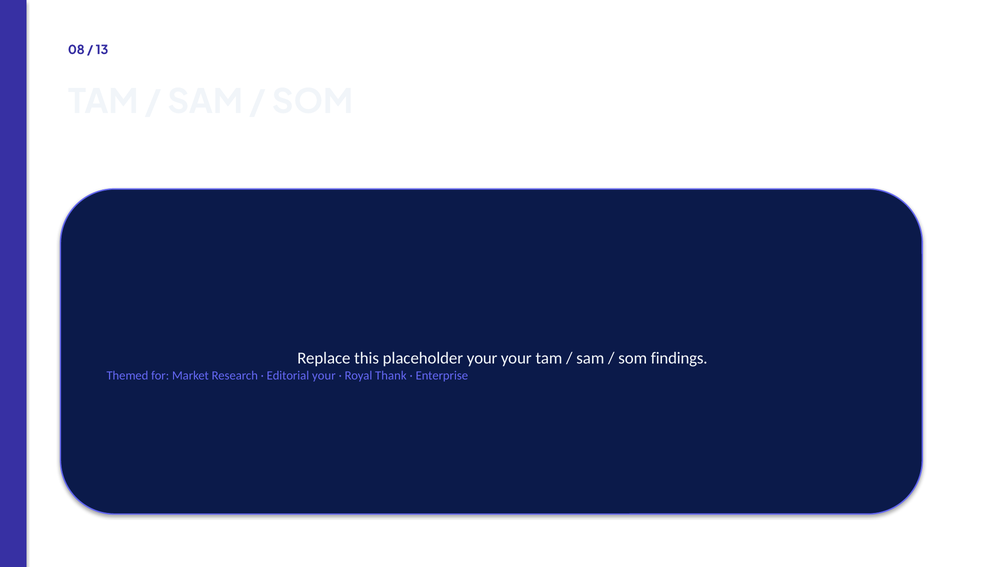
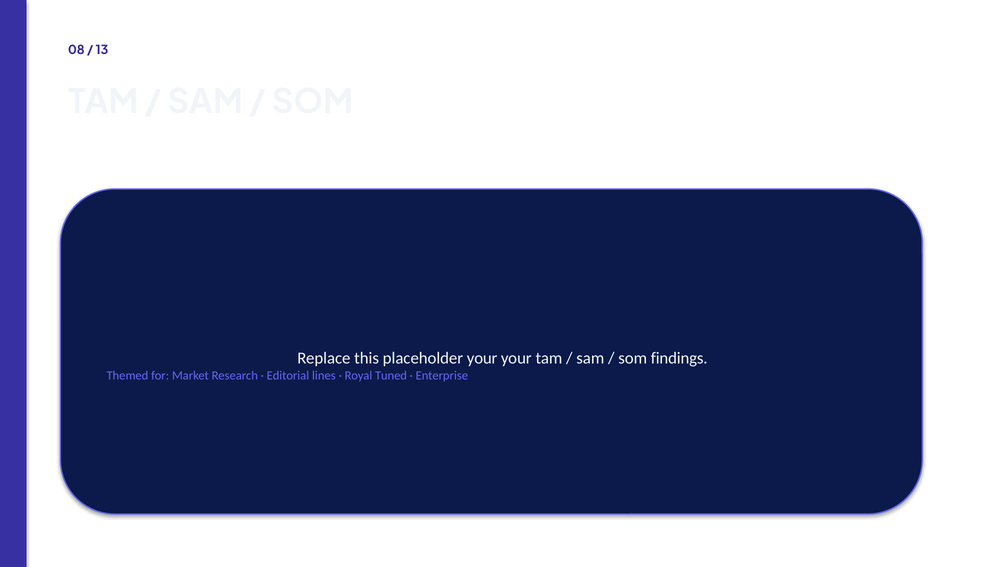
Editorial your: your -> lines (324, 376)
Thank: Thank -> Tuned (391, 376)
